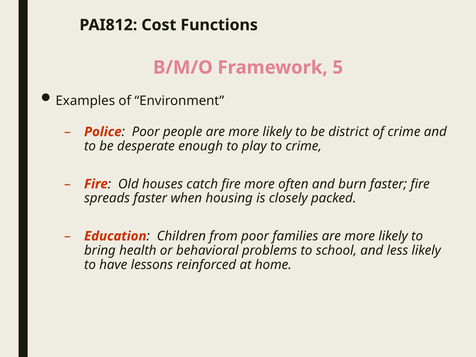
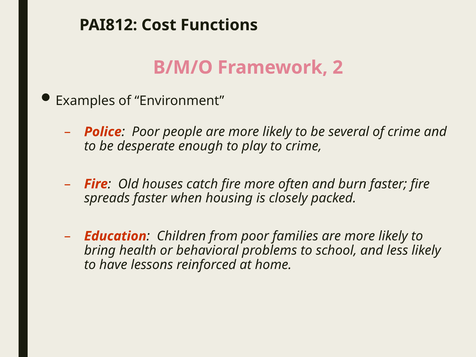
5: 5 -> 2 (338, 67)
district: district -> several (349, 132)
